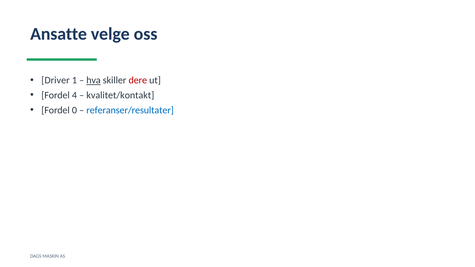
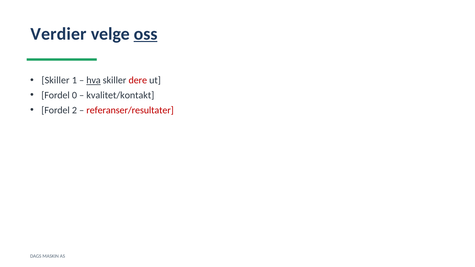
Ansatte: Ansatte -> Verdier (58, 34)
oss underline: none -> present (146, 34)
Driver: Driver -> Skiller (56, 80)
4: 4 -> 0 (74, 95)
0: 0 -> 2 (74, 110)
referanser/resultater colour: blue -> red (130, 110)
